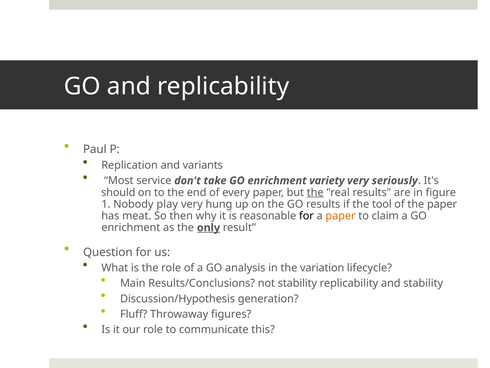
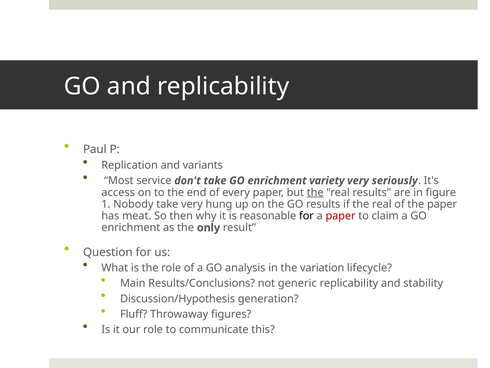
should: should -> access (118, 192)
Nobody play: play -> take (167, 204)
if the tool: tool -> real (382, 204)
paper colour: orange -> red (341, 216)
only underline: present -> none (208, 227)
not stability: stability -> generic (297, 283)
